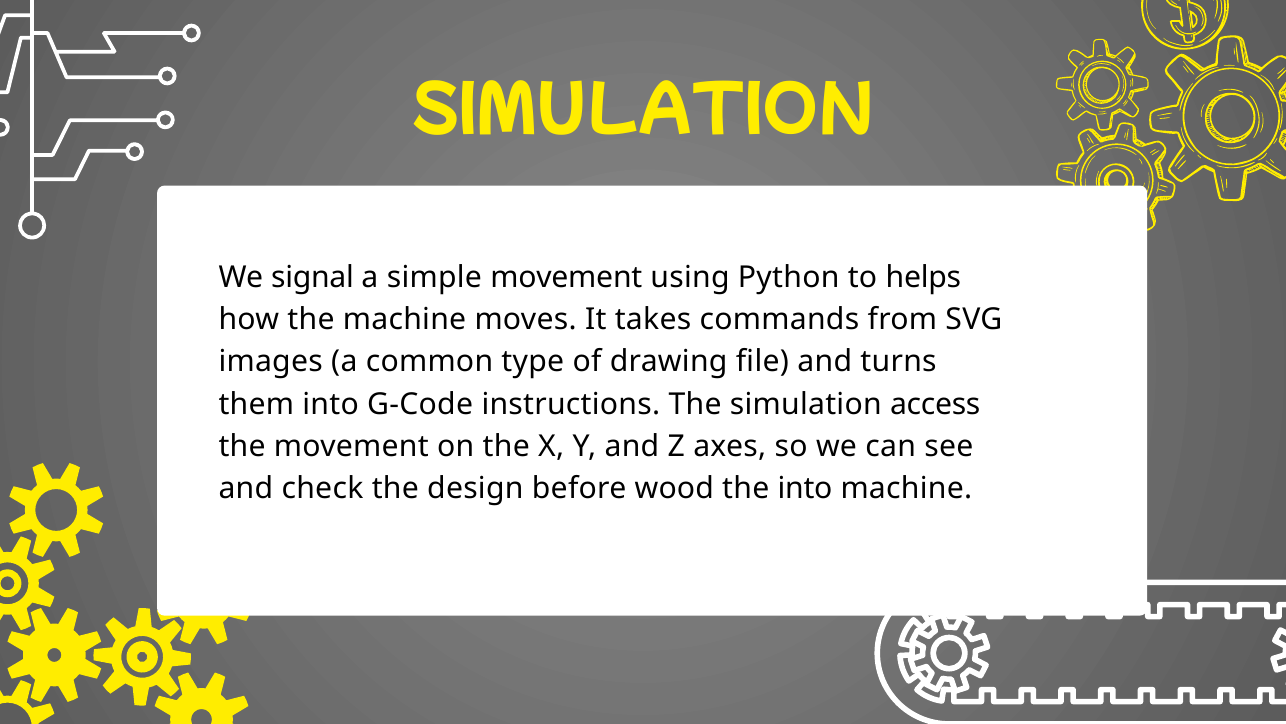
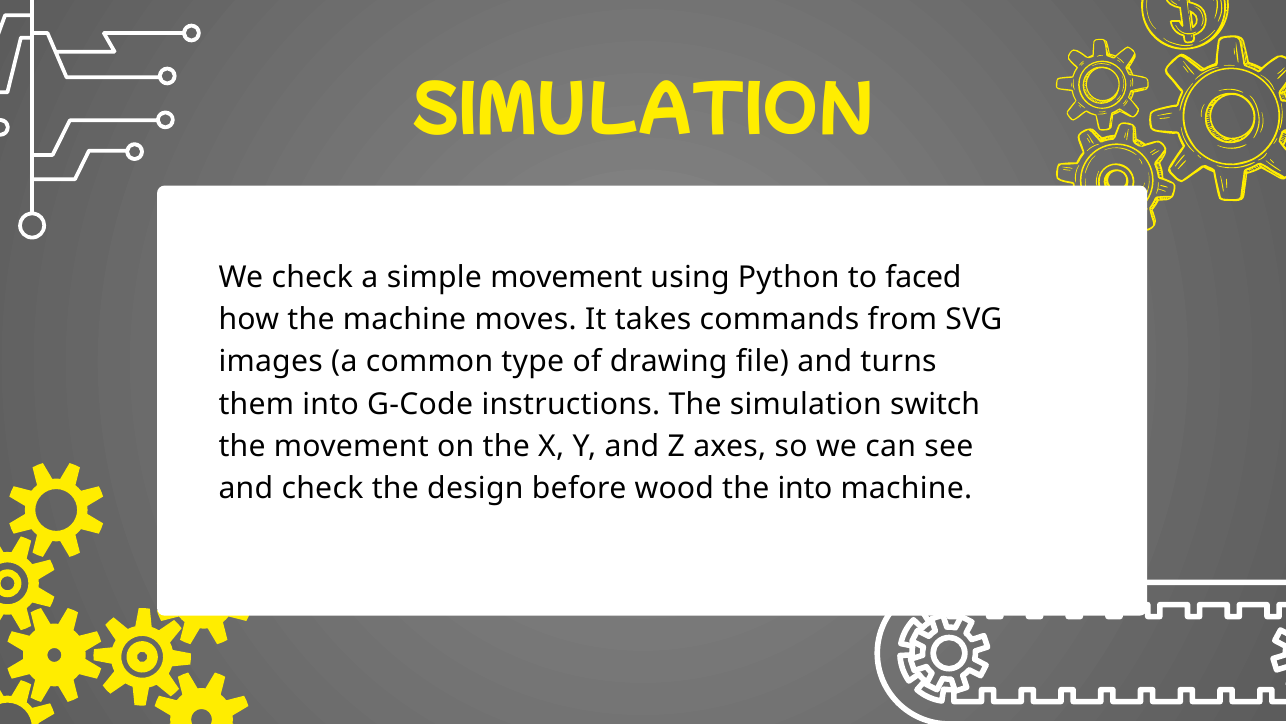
We signal: signal -> check (312, 277)
helps: helps -> faced (923, 277)
access: access -> switch (935, 404)
